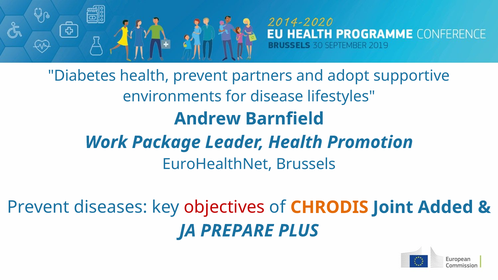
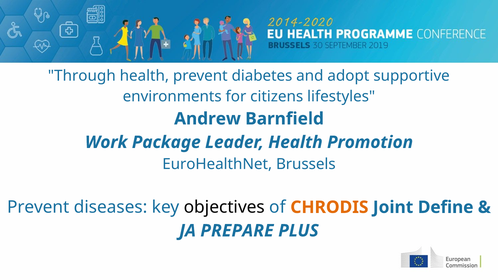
Diabetes: Diabetes -> Through (82, 76)
partners: partners -> diabetes (262, 76)
disease: disease -> citizens (277, 97)
objectives colour: red -> black (224, 207)
Added: Added -> Define (446, 207)
